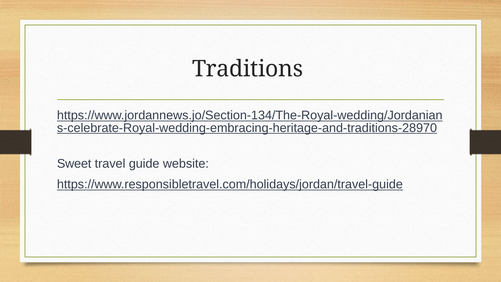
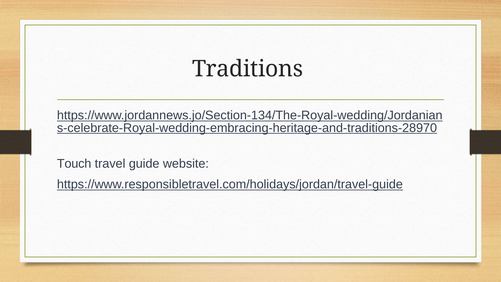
Sweet: Sweet -> Touch (74, 164)
